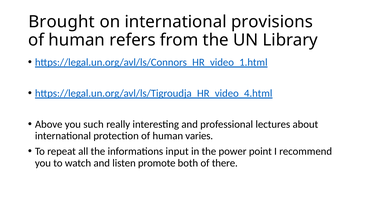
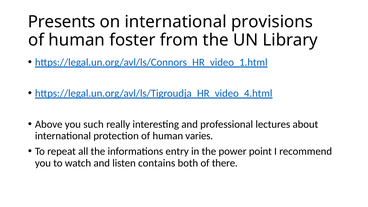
Brought: Brought -> Presents (62, 22)
refers: refers -> foster (132, 40)
input: input -> entry (177, 151)
promote: promote -> contains (157, 163)
